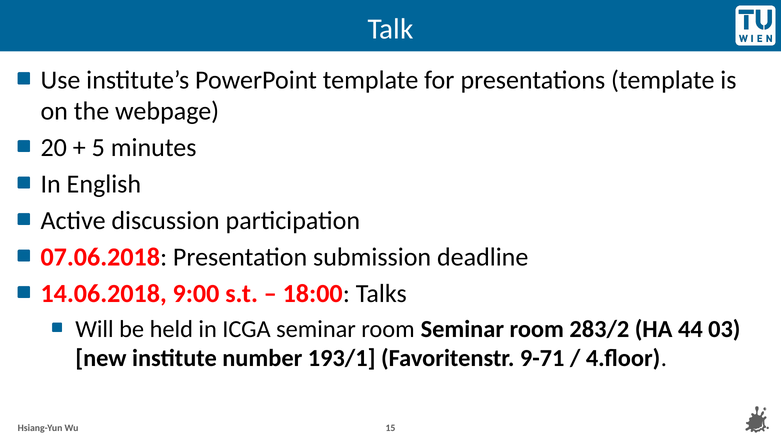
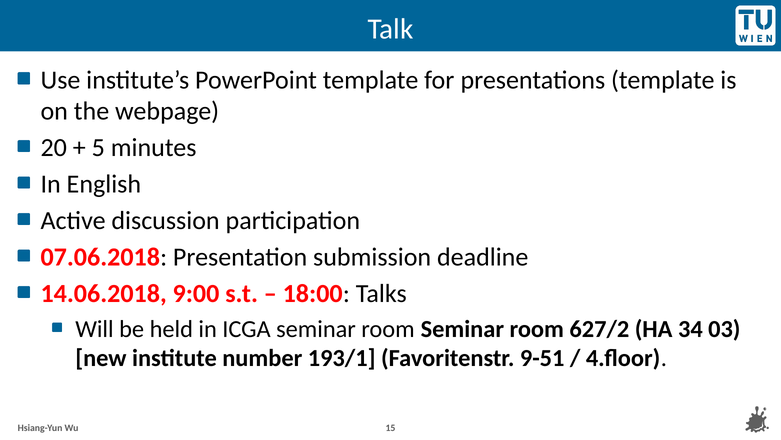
283/2: 283/2 -> 627/2 (599, 328)
44: 44 -> 34 (690, 328)
9-71: 9-71 -> 9-51 (542, 358)
